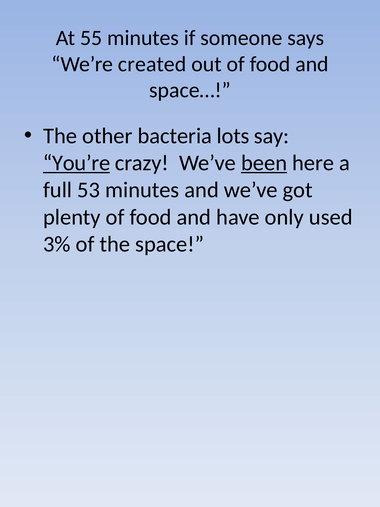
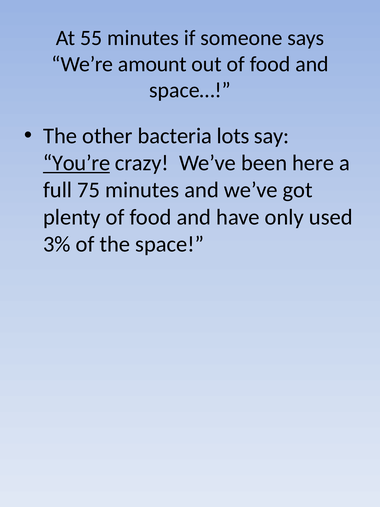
created: created -> amount (152, 64)
been underline: present -> none (264, 163)
53: 53 -> 75 (89, 190)
